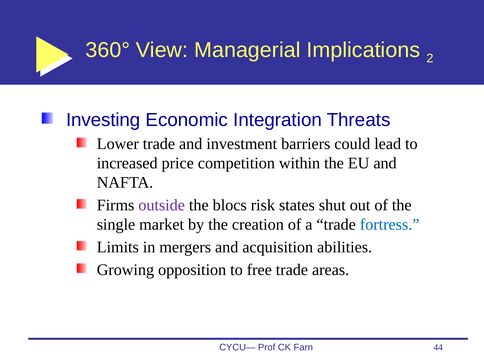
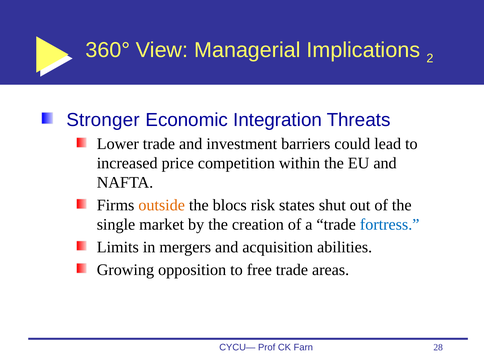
Investing: Investing -> Stronger (103, 120)
outside colour: purple -> orange (162, 205)
44: 44 -> 28 (438, 348)
